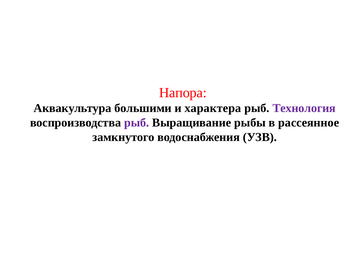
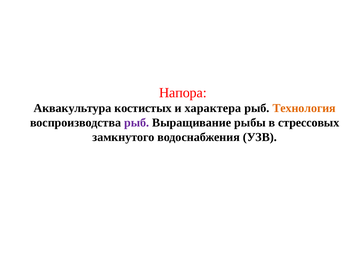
большими: большими -> костистых (143, 108)
Технология colour: purple -> orange (304, 108)
рассеянное: рассеянное -> стрессовых (309, 122)
